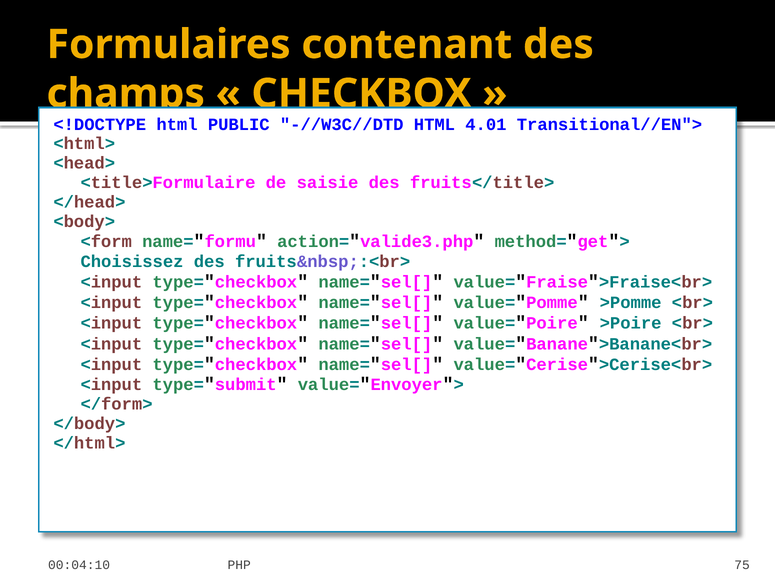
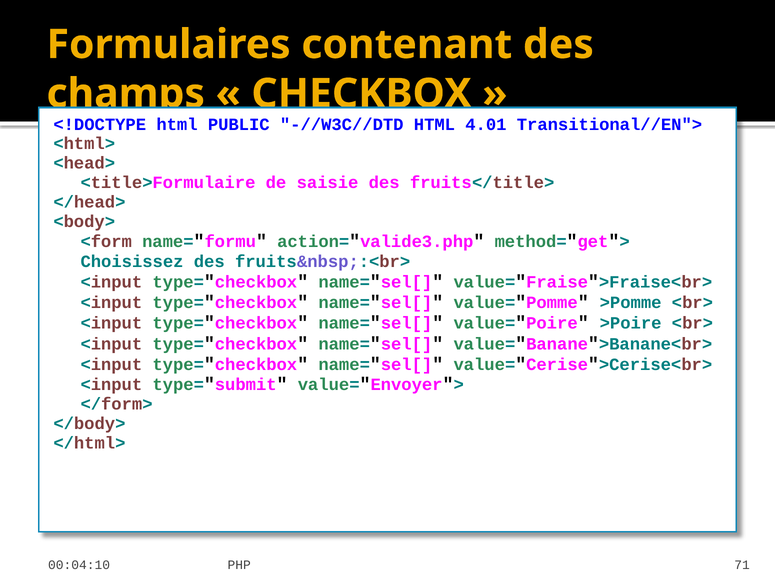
75: 75 -> 71 (742, 565)
